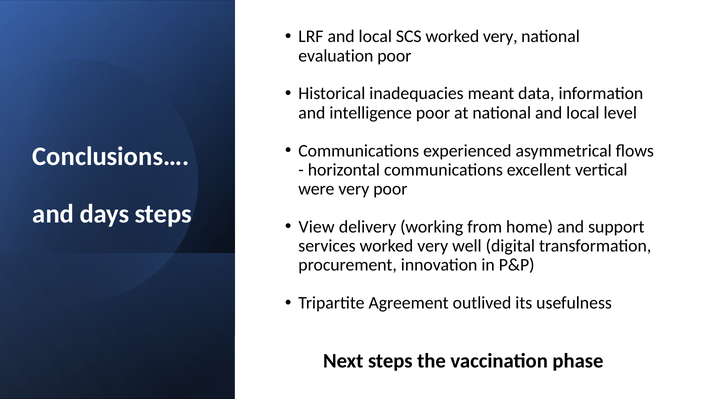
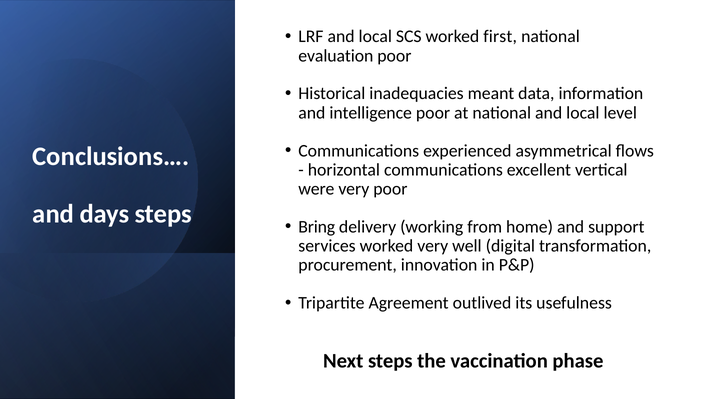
SCS worked very: very -> first (500, 37)
View: View -> Bring (317, 227)
